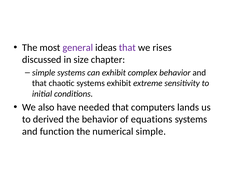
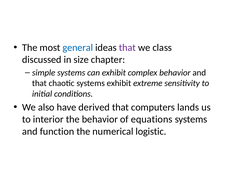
general colour: purple -> blue (78, 48)
rises: rises -> class (162, 48)
needed: needed -> derived (94, 107)
derived: derived -> interior (48, 119)
numerical simple: simple -> logistic (151, 132)
